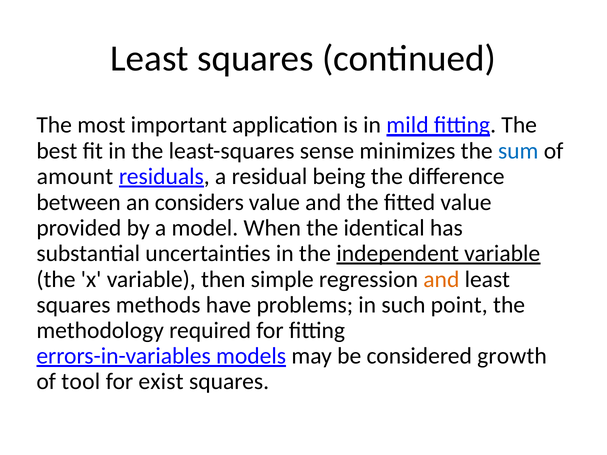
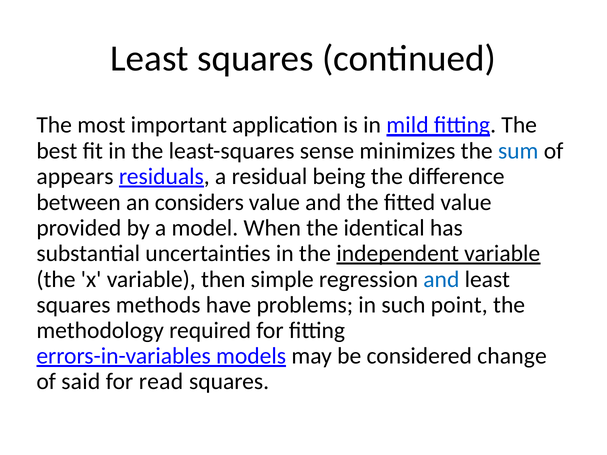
amount: amount -> appears (75, 177)
and colour: orange -> blue (441, 279)
growth: growth -> change (512, 356)
tool: tool -> said (81, 382)
exist: exist -> read (161, 382)
